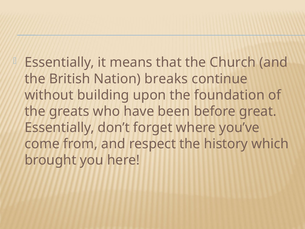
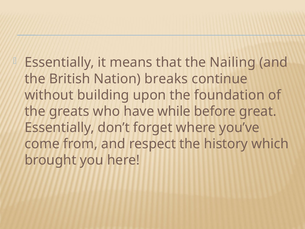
Church: Church -> Nailing (233, 62)
been: been -> while (174, 111)
